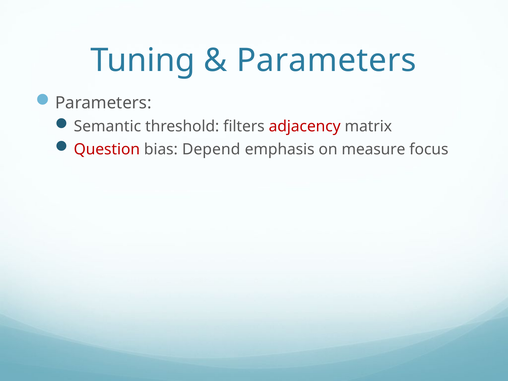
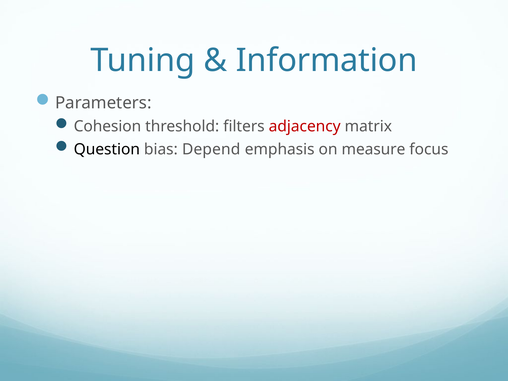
Parameters: Parameters -> Information (327, 60)
Semantic: Semantic -> Cohesion (107, 126)
Question colour: red -> black (107, 149)
